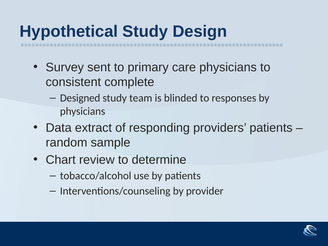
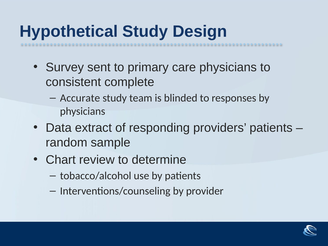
Designed: Designed -> Accurate (80, 98)
